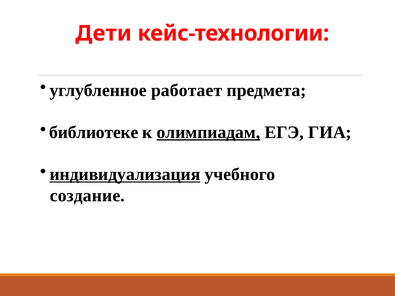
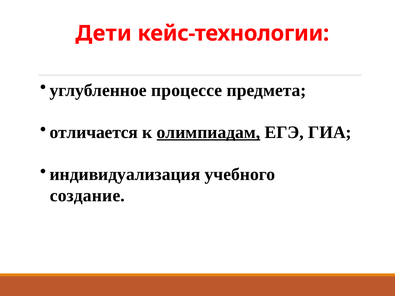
работает: работает -> процессе (187, 90)
библиотеке: библиотеке -> отличается (94, 132)
индивидуализация underline: present -> none (125, 175)
